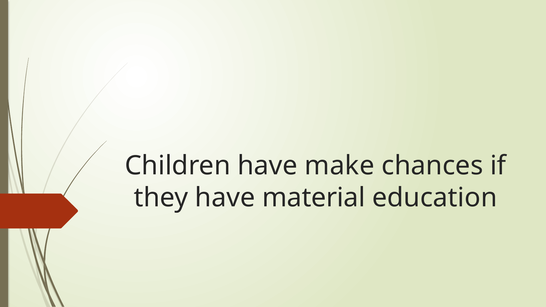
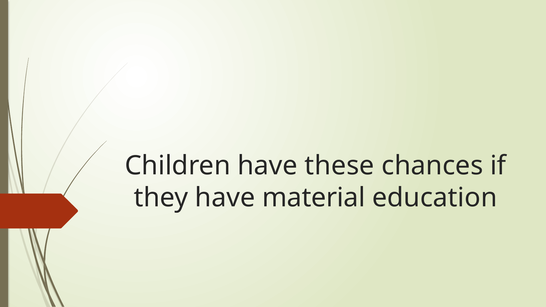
make: make -> these (339, 166)
